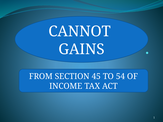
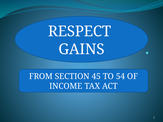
CANNOT: CANNOT -> RESPECT (80, 31)
